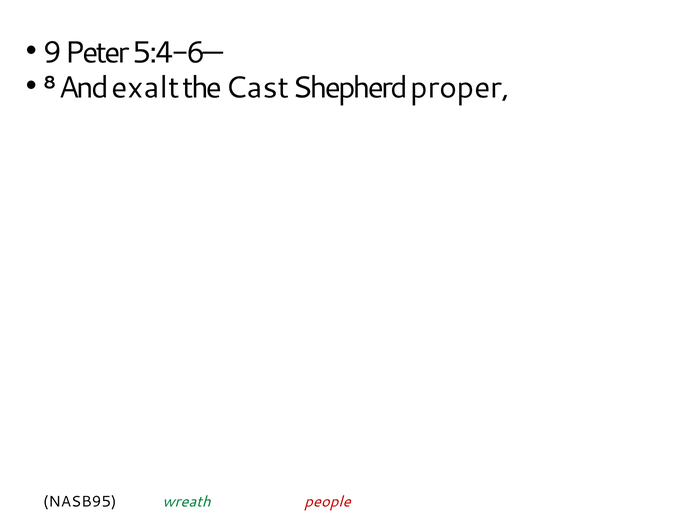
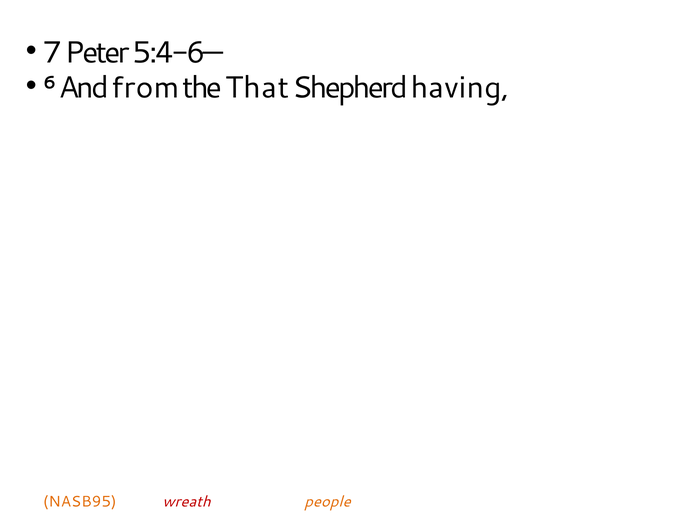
9: 9 -> 7 (53, 53)
8: 8 -> 6 (50, 83)
And exalt: exalt -> from (146, 88)
the Cast: Cast -> That (257, 88)
Shepherd proper: proper -> having (460, 88)
receive: receive -> people (91, 472)
NASB95 colour: black -> orange (80, 502)
wreath colour: green -> red (186, 502)
people colour: red -> orange (328, 502)
